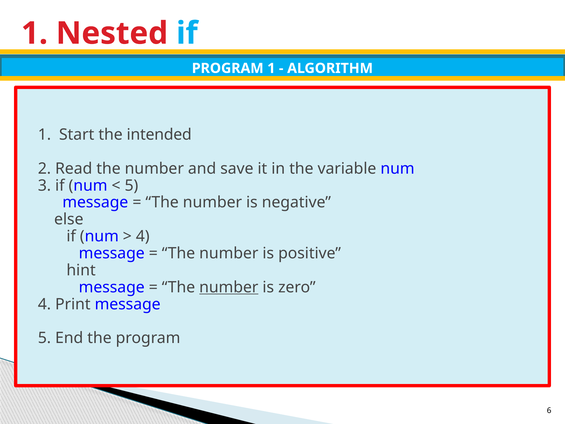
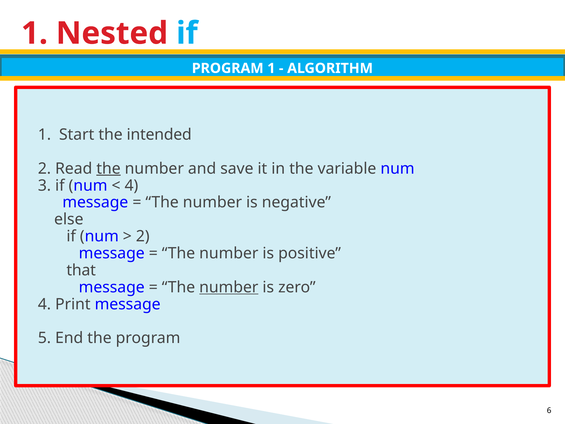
the underline: none -> present (108, 168)
5: 5 -> 4 (131, 185)
4: 4 -> 2 (143, 236)
hint: hint -> that (81, 270)
